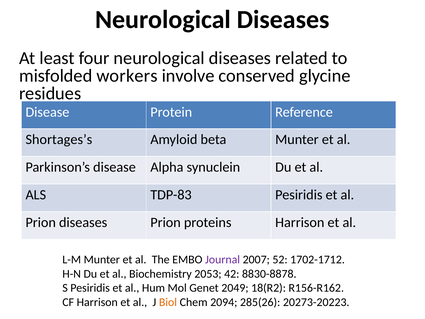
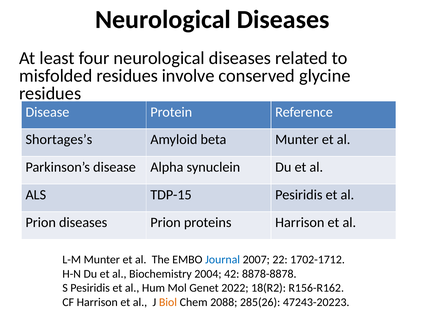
misfolded workers: workers -> residues (127, 76)
TDP-83: TDP-83 -> TDP-15 (171, 195)
Journal colour: purple -> blue (223, 259)
52: 52 -> 22 (280, 259)
2053: 2053 -> 2004 (208, 274)
8830-8878: 8830-8878 -> 8878-8878 (269, 274)
2049: 2049 -> 2022 (235, 288)
2094: 2094 -> 2088 (224, 302)
20273-20223: 20273-20223 -> 47243-20223 (316, 302)
